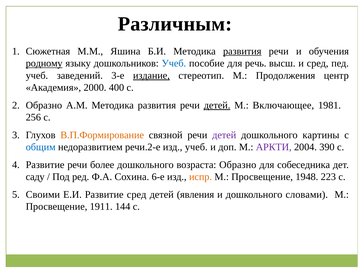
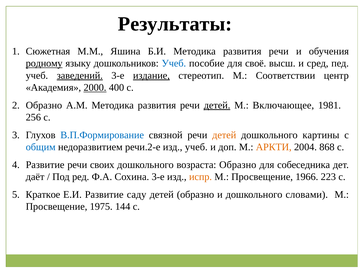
Различным: Различным -> Результаты (175, 24)
развития underline: present -> none (242, 51)
речь: речь -> своё (256, 63)
заведений underline: none -> present (80, 75)
Продолжения: Продолжения -> Соответствии (286, 75)
2000 underline: none -> present (95, 88)
В.П.Формирование colour: orange -> blue (102, 135)
детей colour: purple -> orange (224, 135)
АРКТИ colour: purple -> orange (274, 147)
390: 390 -> 868 (327, 147)
более: более -> своих (102, 165)
саду: саду -> даёт (35, 177)
Сохина 6-е: 6-е -> 3-е (158, 177)
1948: 1948 -> 1966 (307, 177)
Своими: Своими -> Краткое (43, 194)
Развитие сред: сред -> саду (137, 194)
детей явления: явления -> образно (195, 194)
1911: 1911 -> 1975 (101, 207)
